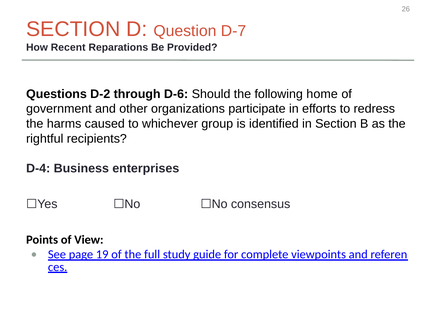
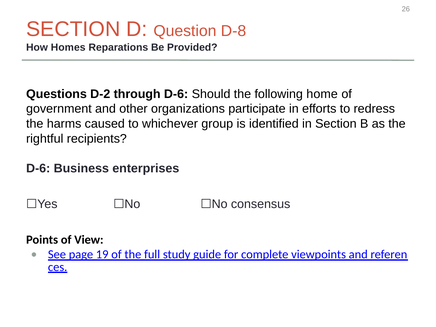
D-7: D-7 -> D-8 (234, 31)
Recent: Recent -> Homes (68, 47)
D-4: D-4 -> D-6 (38, 168)
